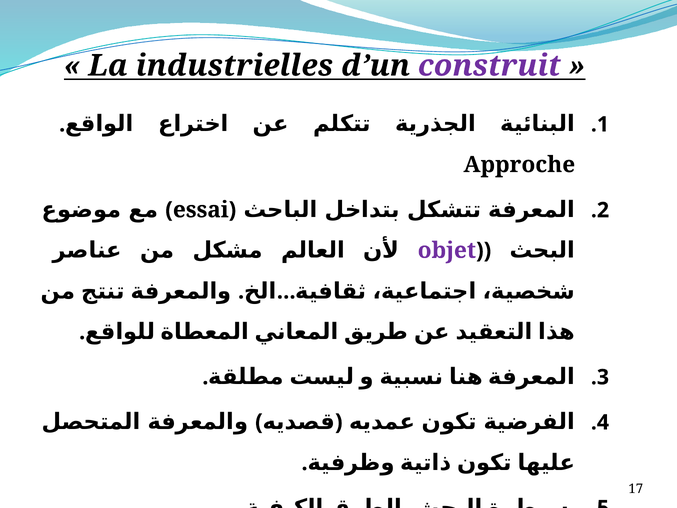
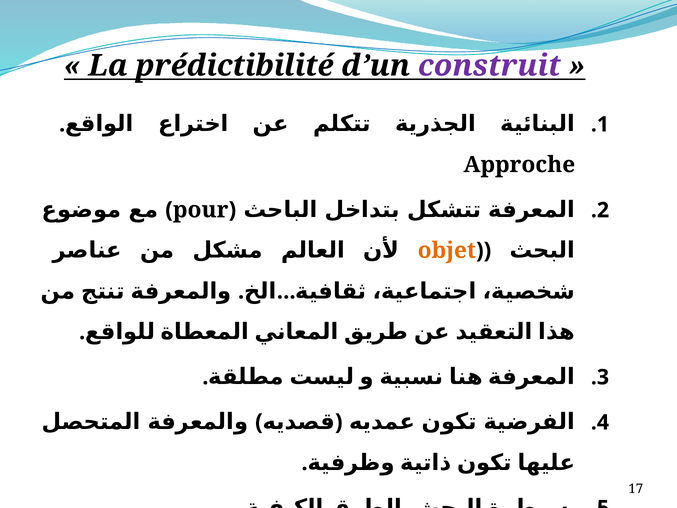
industrielles: industrielles -> prédictibilité (235, 66)
essai: essai -> pour (201, 210)
objet colour: purple -> orange (447, 250)
